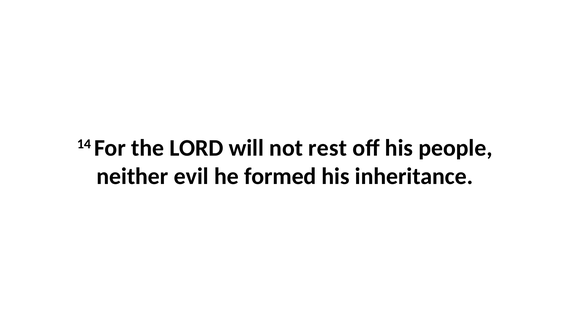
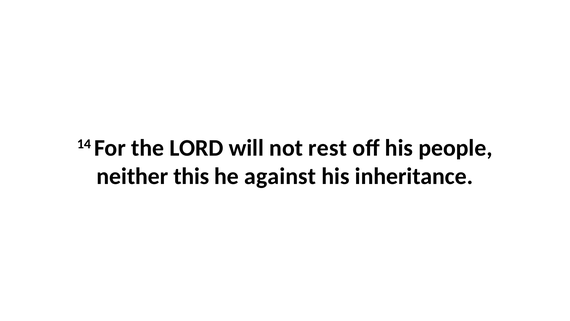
evil: evil -> this (191, 176)
formed: formed -> against (280, 176)
